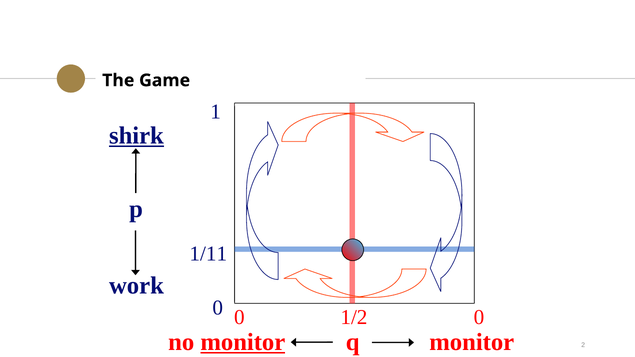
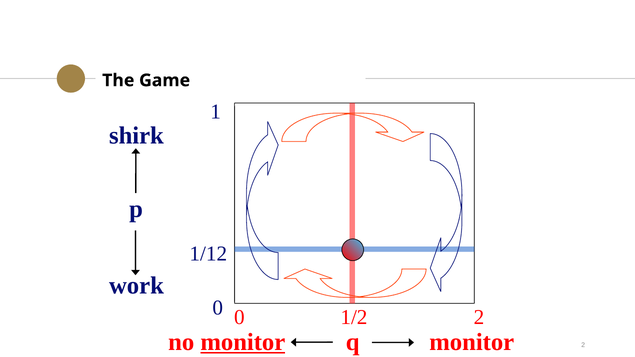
shirk underline: present -> none (136, 136)
1/11: 1/11 -> 1/12 (208, 254)
0 0: 0 -> 2 (479, 317)
